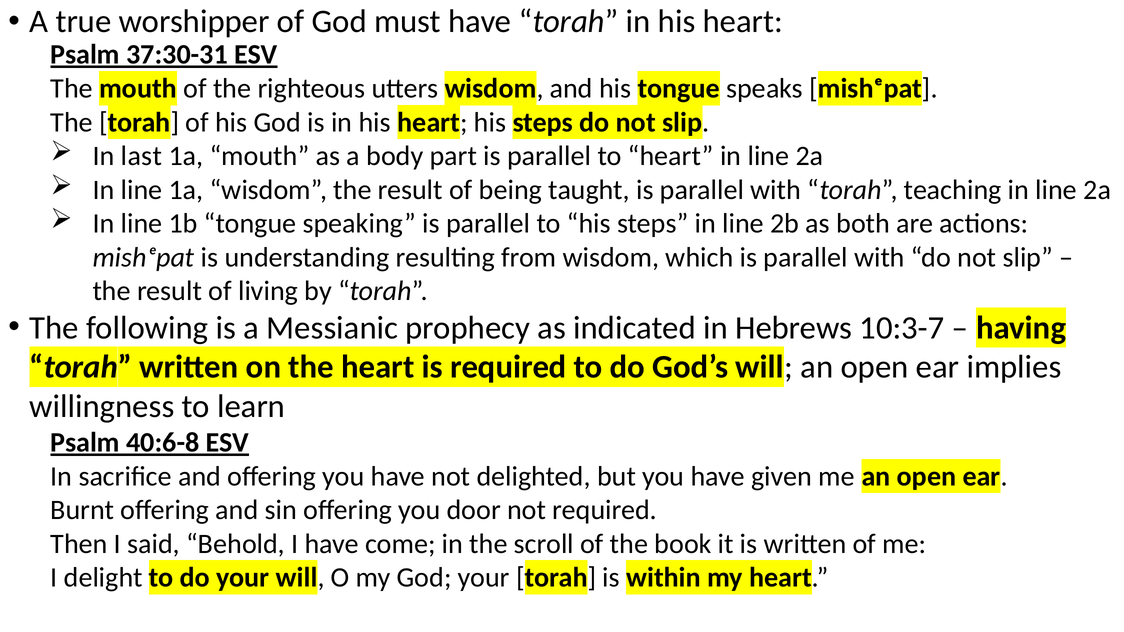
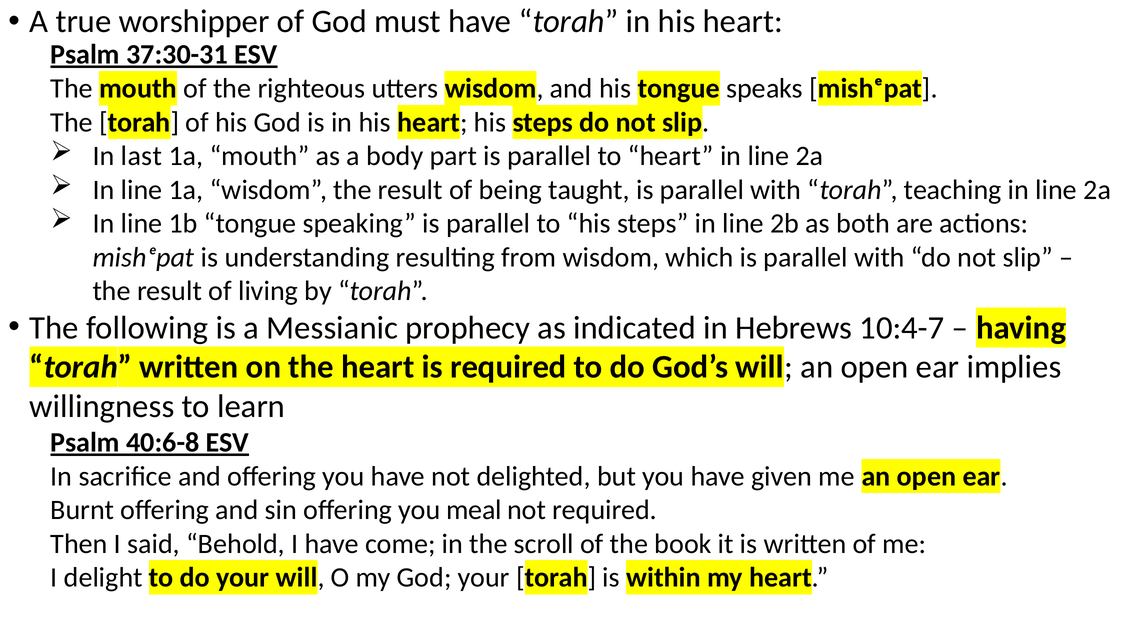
10:3-7: 10:3-7 -> 10:4-7 (902, 328)
door: door -> meal (474, 510)
